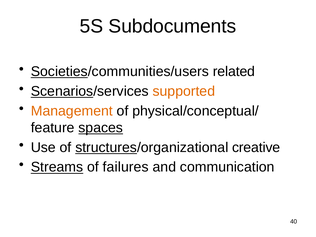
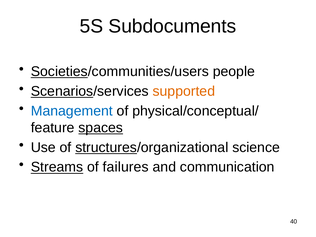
related: related -> people (234, 72)
Management colour: orange -> blue (72, 111)
creative: creative -> science (256, 147)
